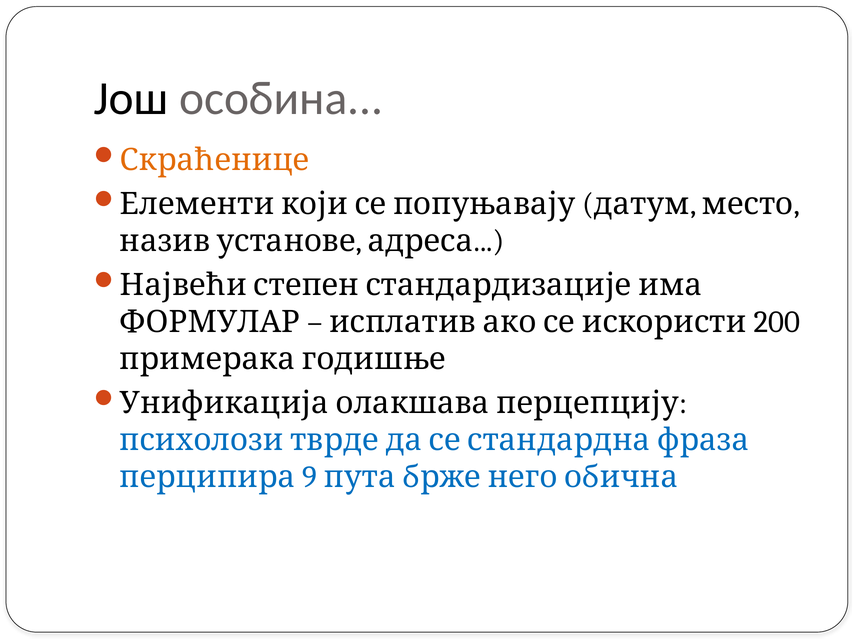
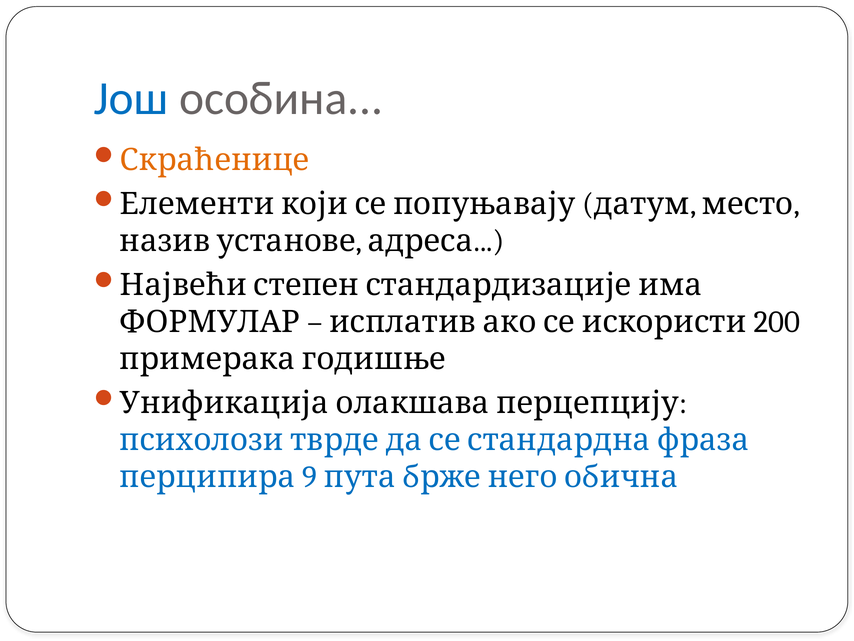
Још colour: black -> blue (131, 99)
